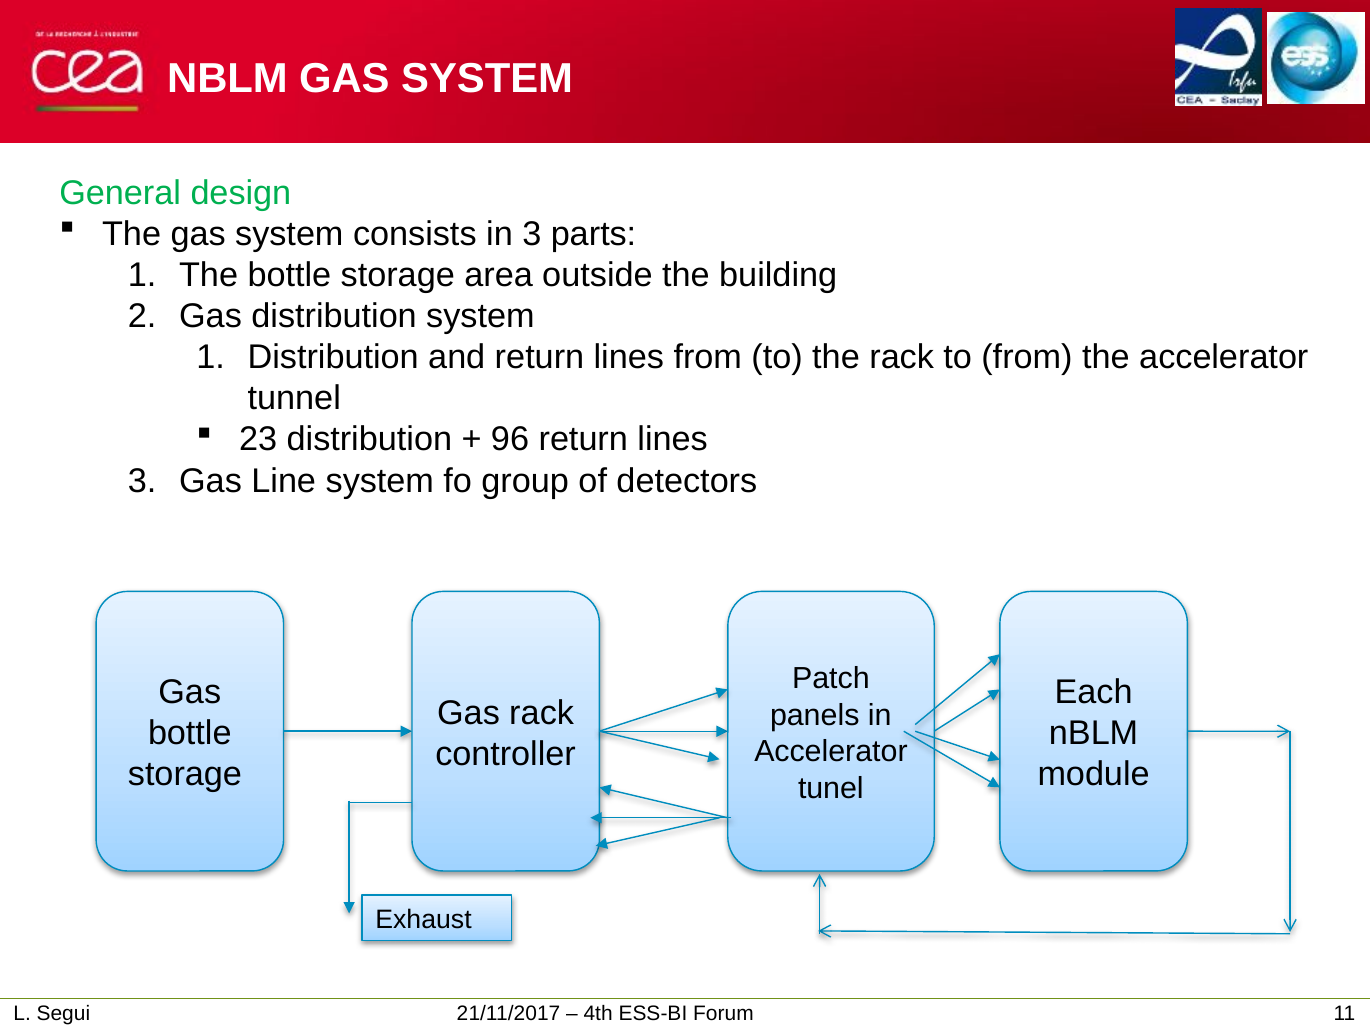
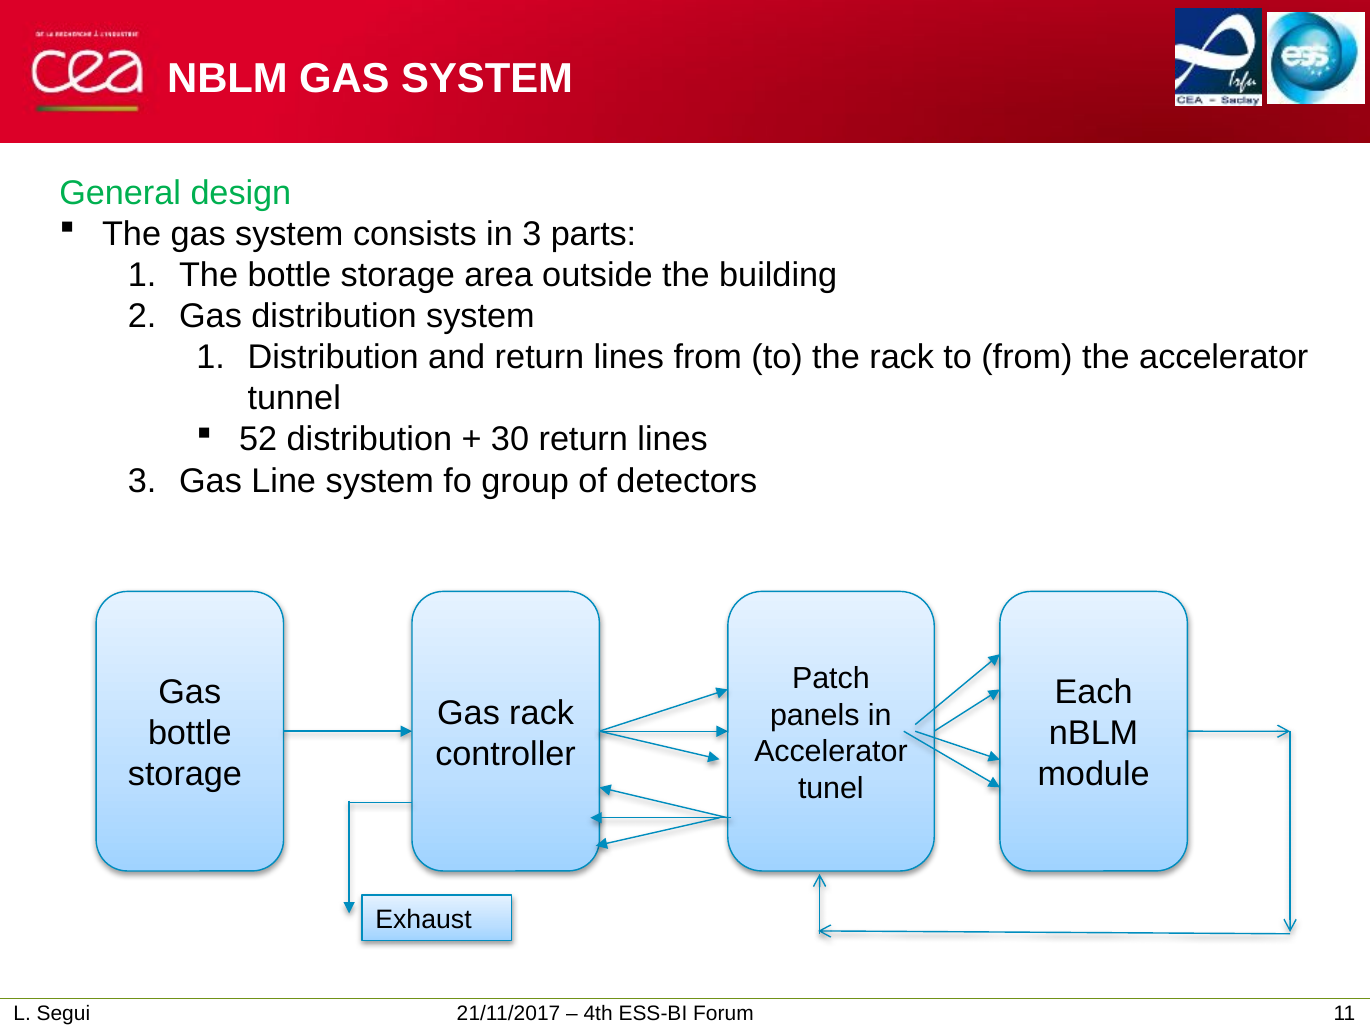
23: 23 -> 52 (258, 440)
96: 96 -> 30 (510, 440)
